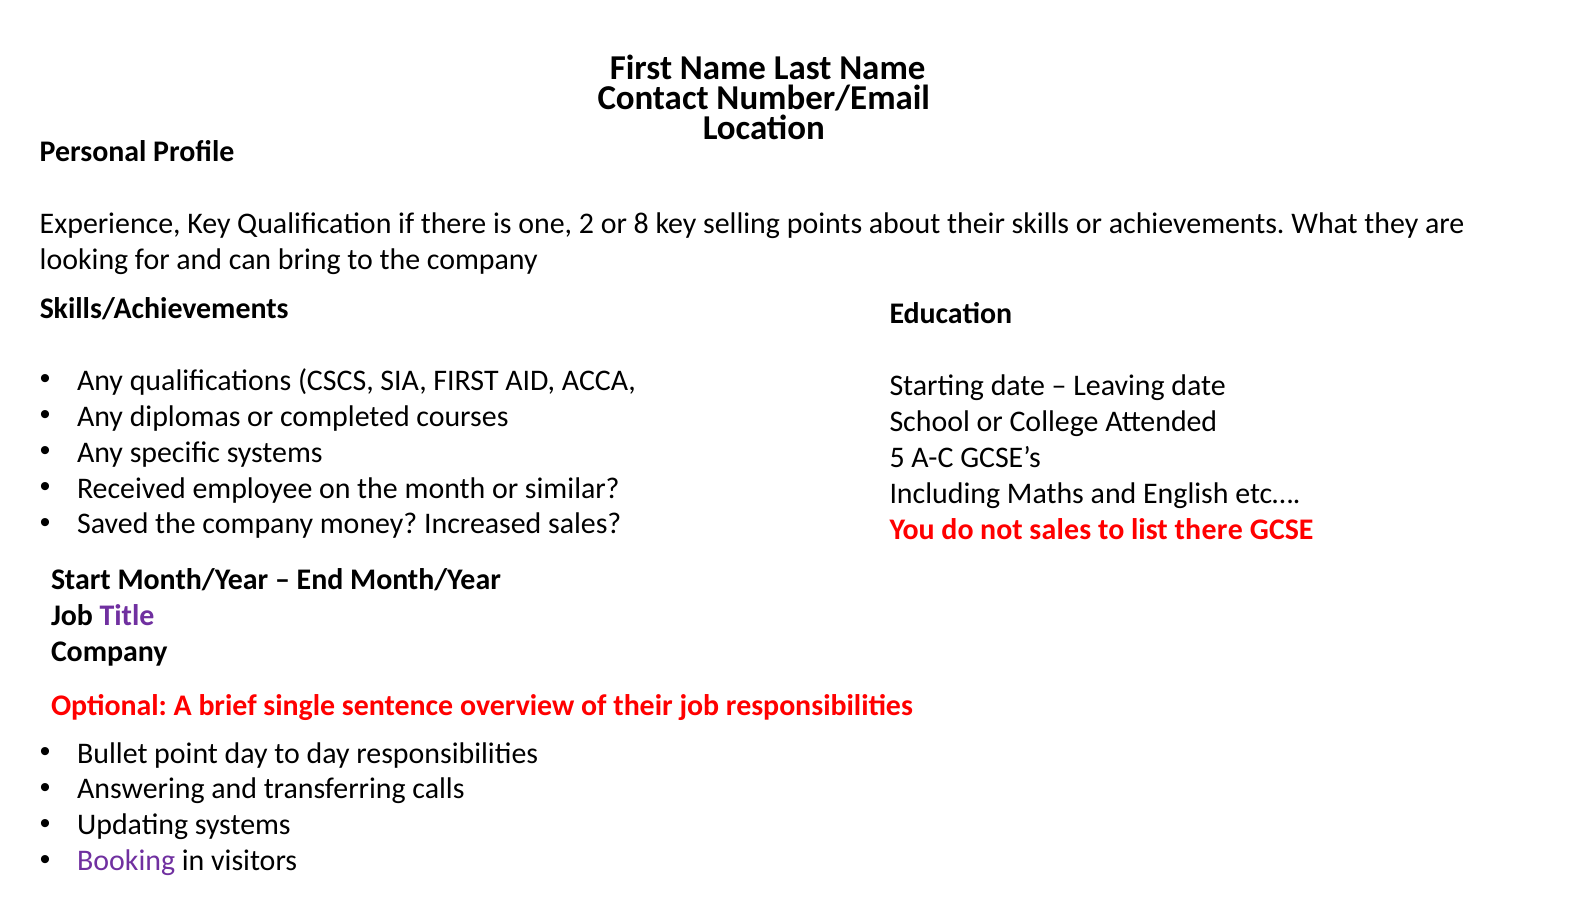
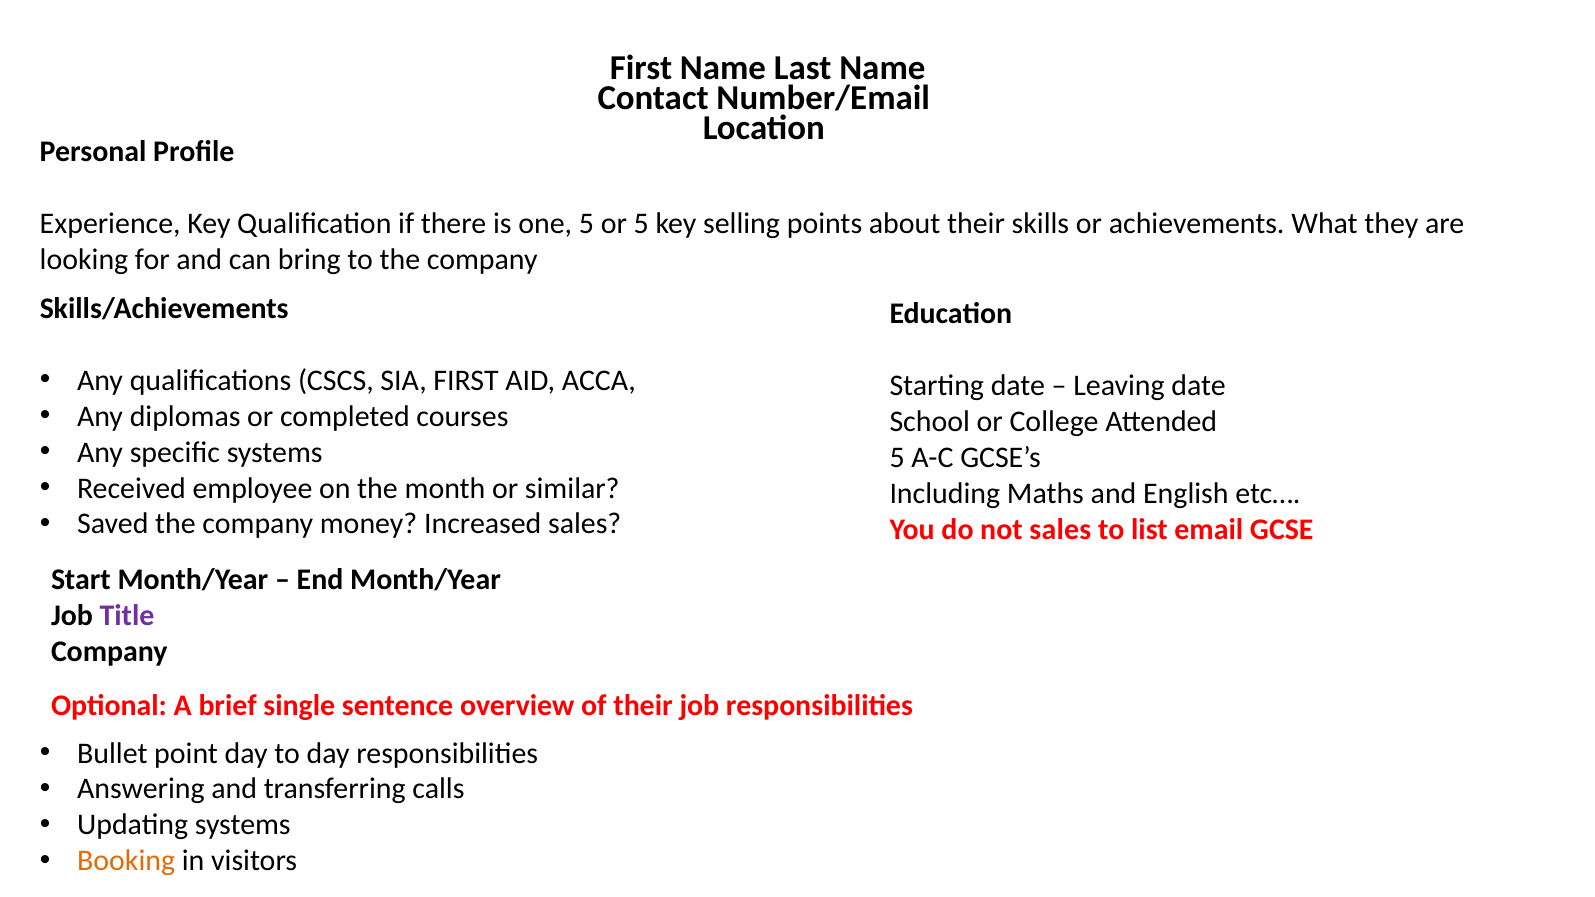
one 2: 2 -> 5 (586, 224)
or 8: 8 -> 5 (641, 224)
list there: there -> email (1209, 529)
Booking colour: purple -> orange (126, 861)
